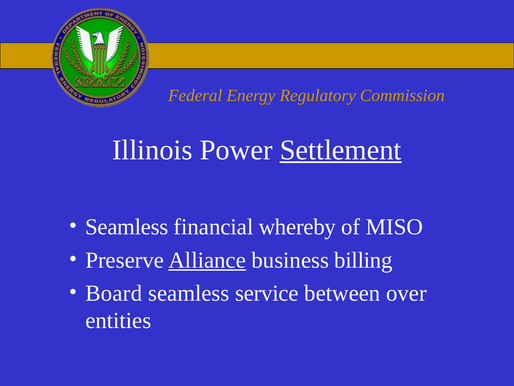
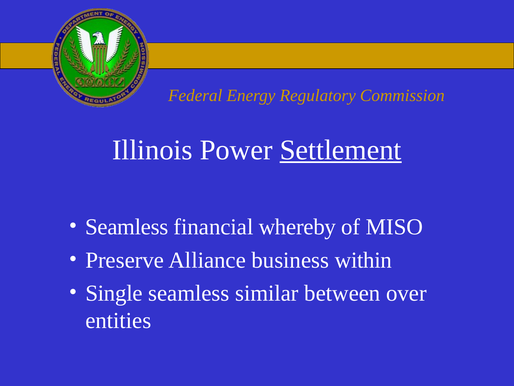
Alliance underline: present -> none (207, 260)
billing: billing -> within (363, 260)
Board: Board -> Single (114, 293)
service: service -> similar (267, 293)
